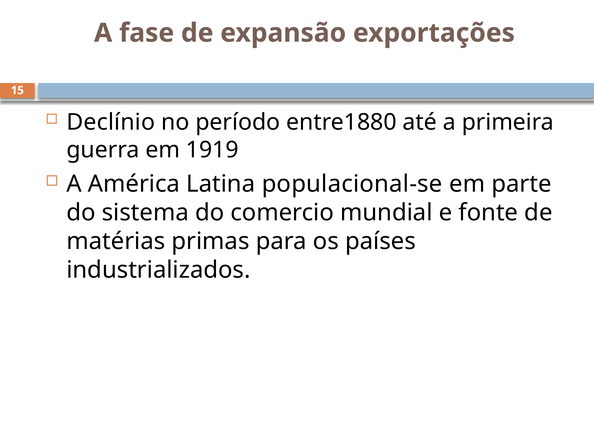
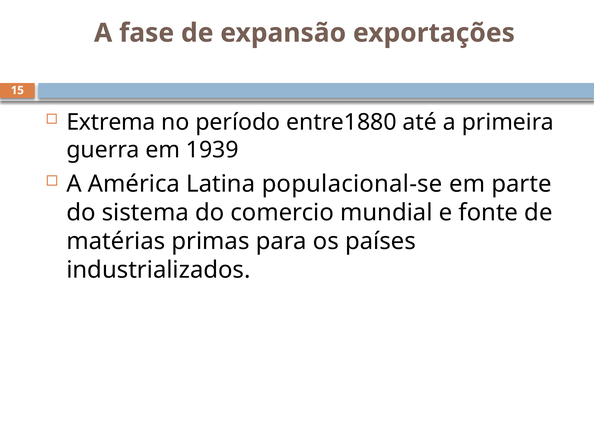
Declínio: Declínio -> Extrema (111, 122)
1919: 1919 -> 1939 (212, 150)
